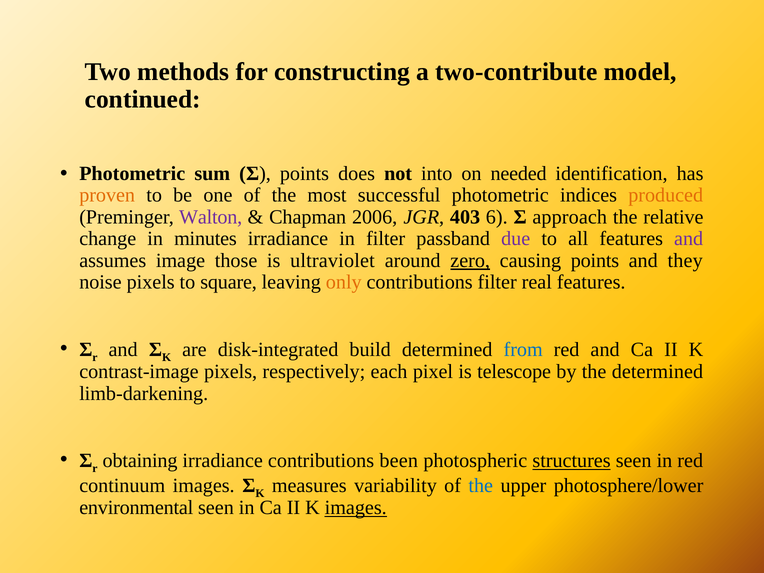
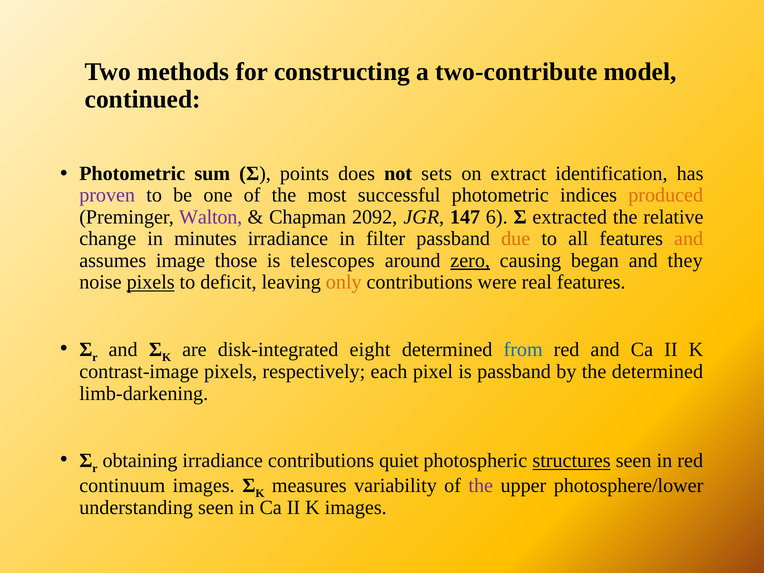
into: into -> sets (437, 173)
needed: needed -> extract (518, 173)
proven colour: orange -> purple (107, 195)
2006: 2006 -> 2092 (375, 217)
403: 403 -> 147 (465, 217)
approach: approach -> extracted (570, 217)
due colour: purple -> orange (516, 239)
and colour: purple -> orange (689, 239)
ultraviolet: ultraviolet -> telescopes (332, 261)
causing points: points -> began (595, 261)
pixels underline: none -> present (151, 282)
square: square -> deficit (228, 282)
contributions filter: filter -> were (497, 282)
build: build -> eight (370, 349)
is telescope: telescope -> passband (514, 372)
been: been -> quiet (399, 461)
the colour: blue -> purple (481, 485)
environmental: environmental -> understanding (136, 508)
images underline: present -> none (356, 508)
